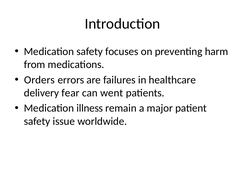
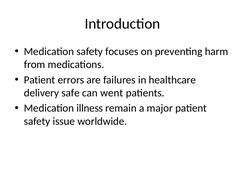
Orders: Orders -> Patient (40, 80)
fear: fear -> safe (71, 93)
